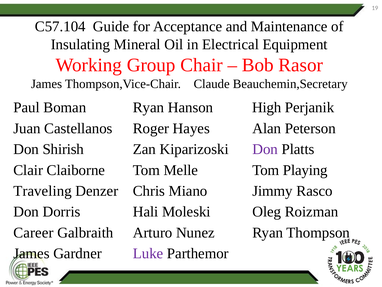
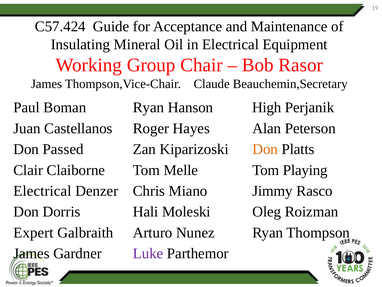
C57.104: C57.104 -> C57.424 (60, 26)
Shirish: Shirish -> Passed (63, 149)
Don colour: purple -> orange (265, 149)
Traveling: Traveling -> Electrical (42, 191)
Career: Career -> Expert (33, 232)
